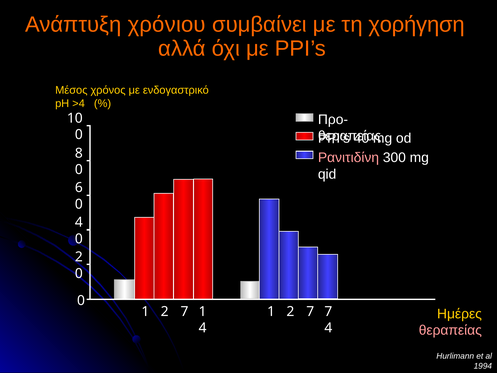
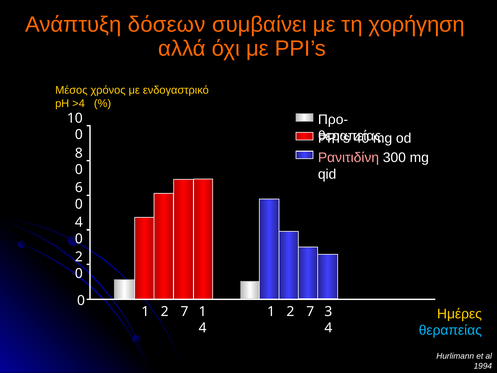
χρόνιου: χρόνιου -> δόσεων (167, 24)
7 7: 7 -> 3 (328, 311)
θεραπείας colour: pink -> light blue (450, 330)
